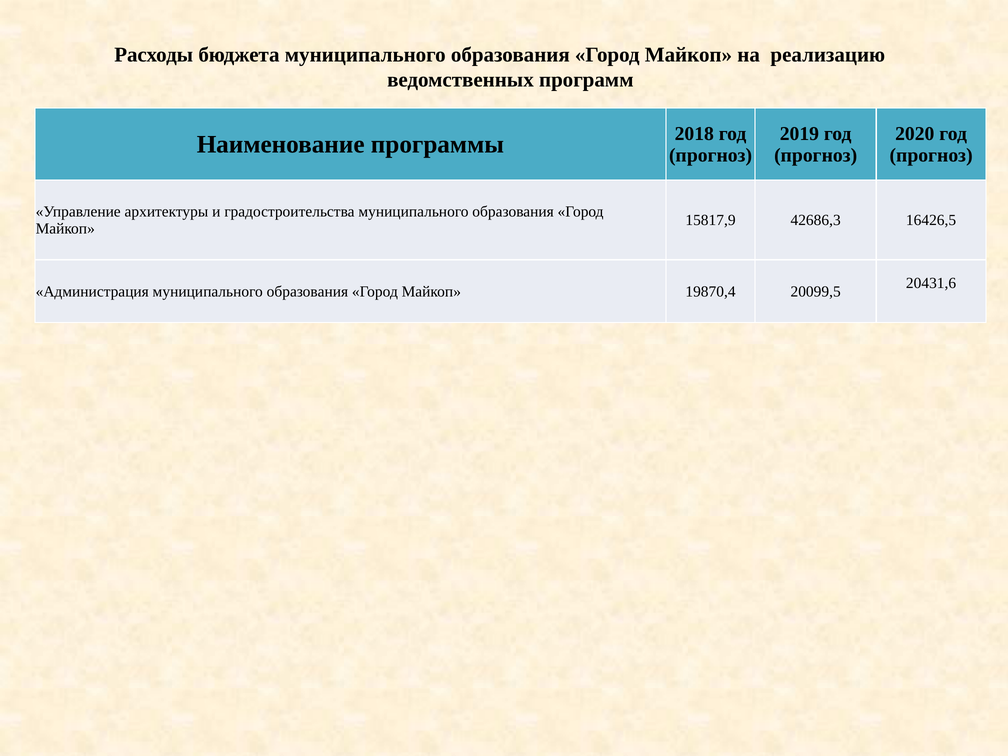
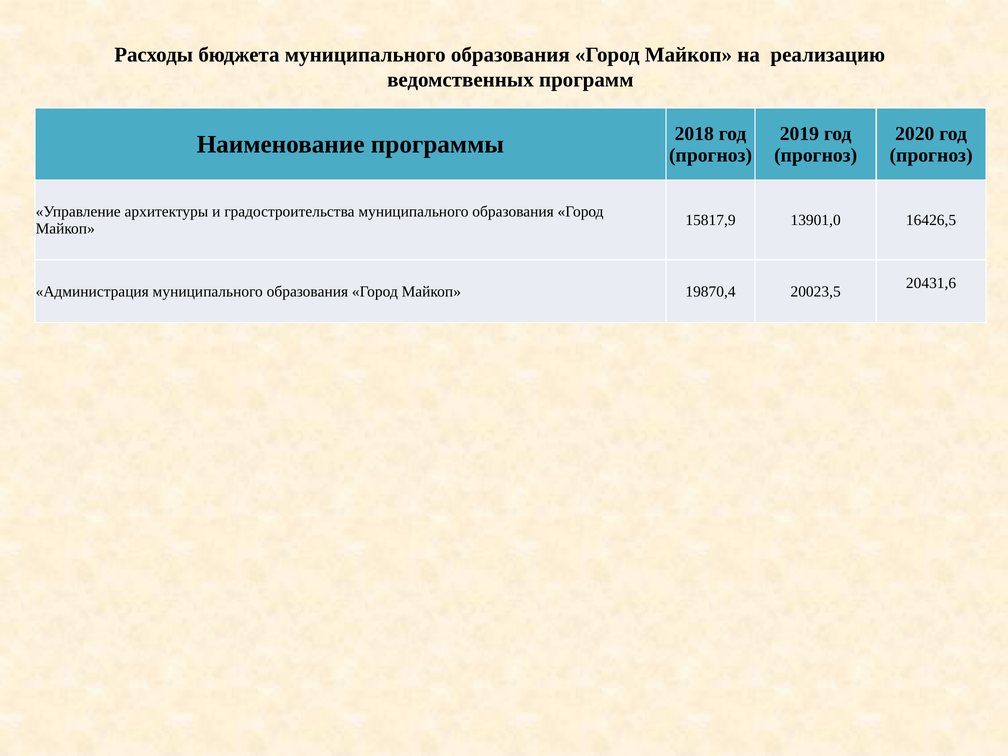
42686,3: 42686,3 -> 13901,0 (816, 220)
20099,5: 20099,5 -> 20023,5 (816, 292)
